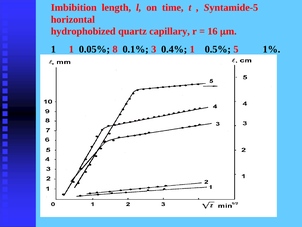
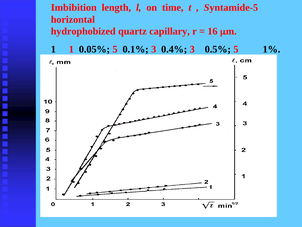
0.05% 8: 8 -> 5 (115, 49)
0.4% 1: 1 -> 3 (192, 49)
